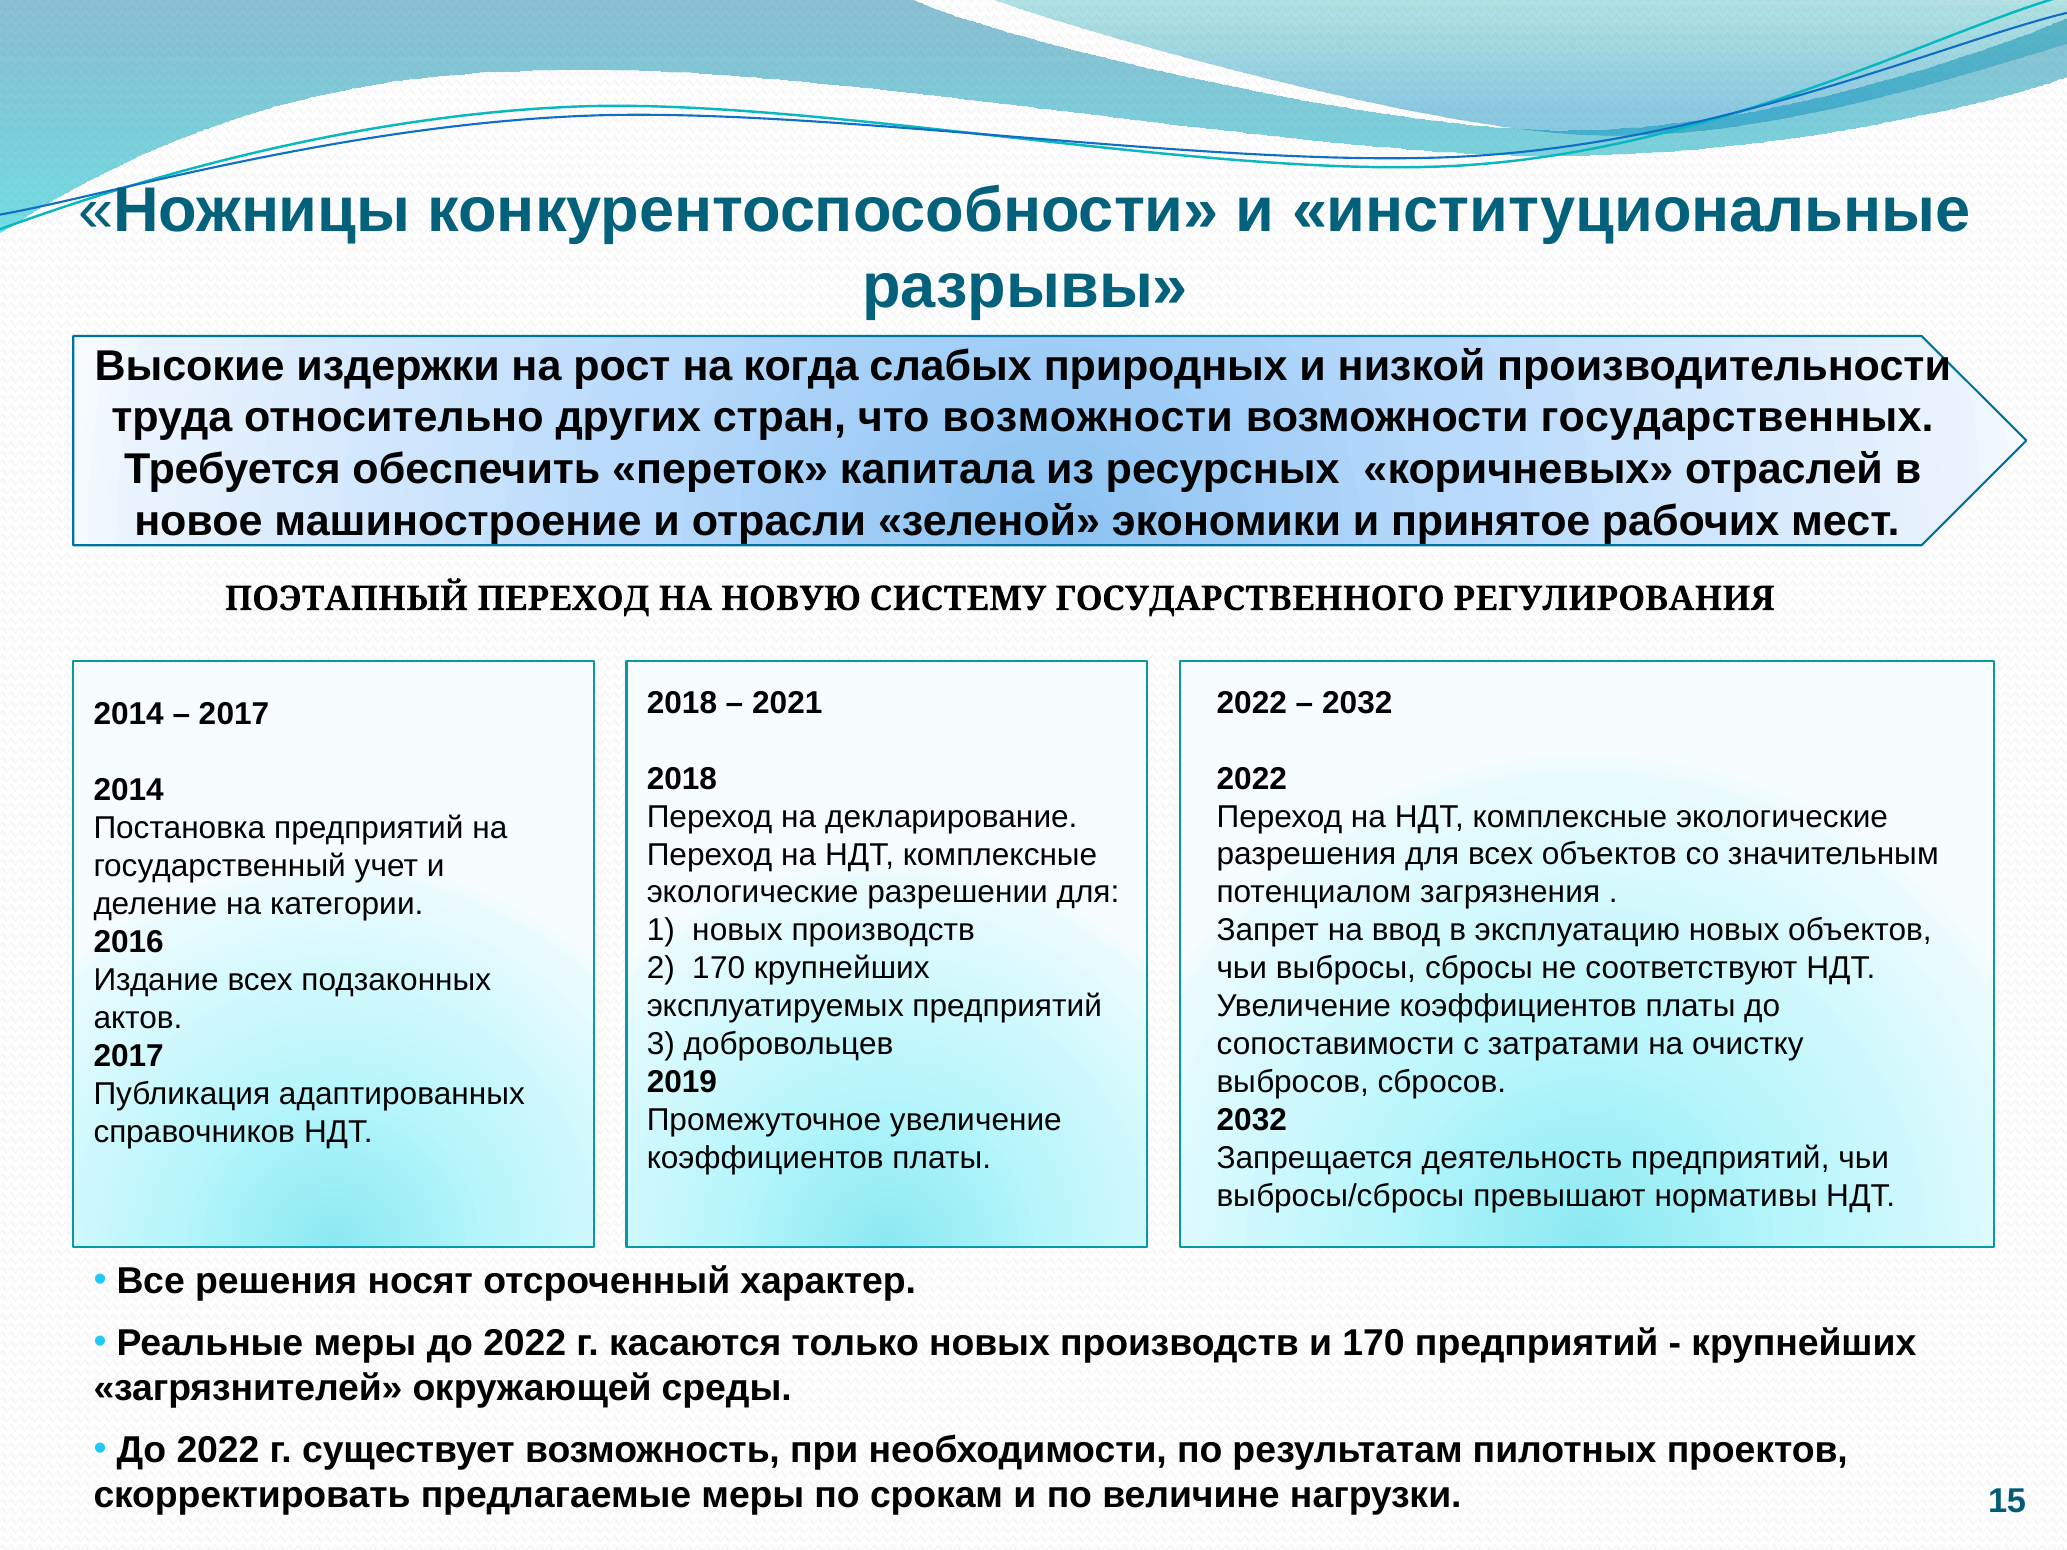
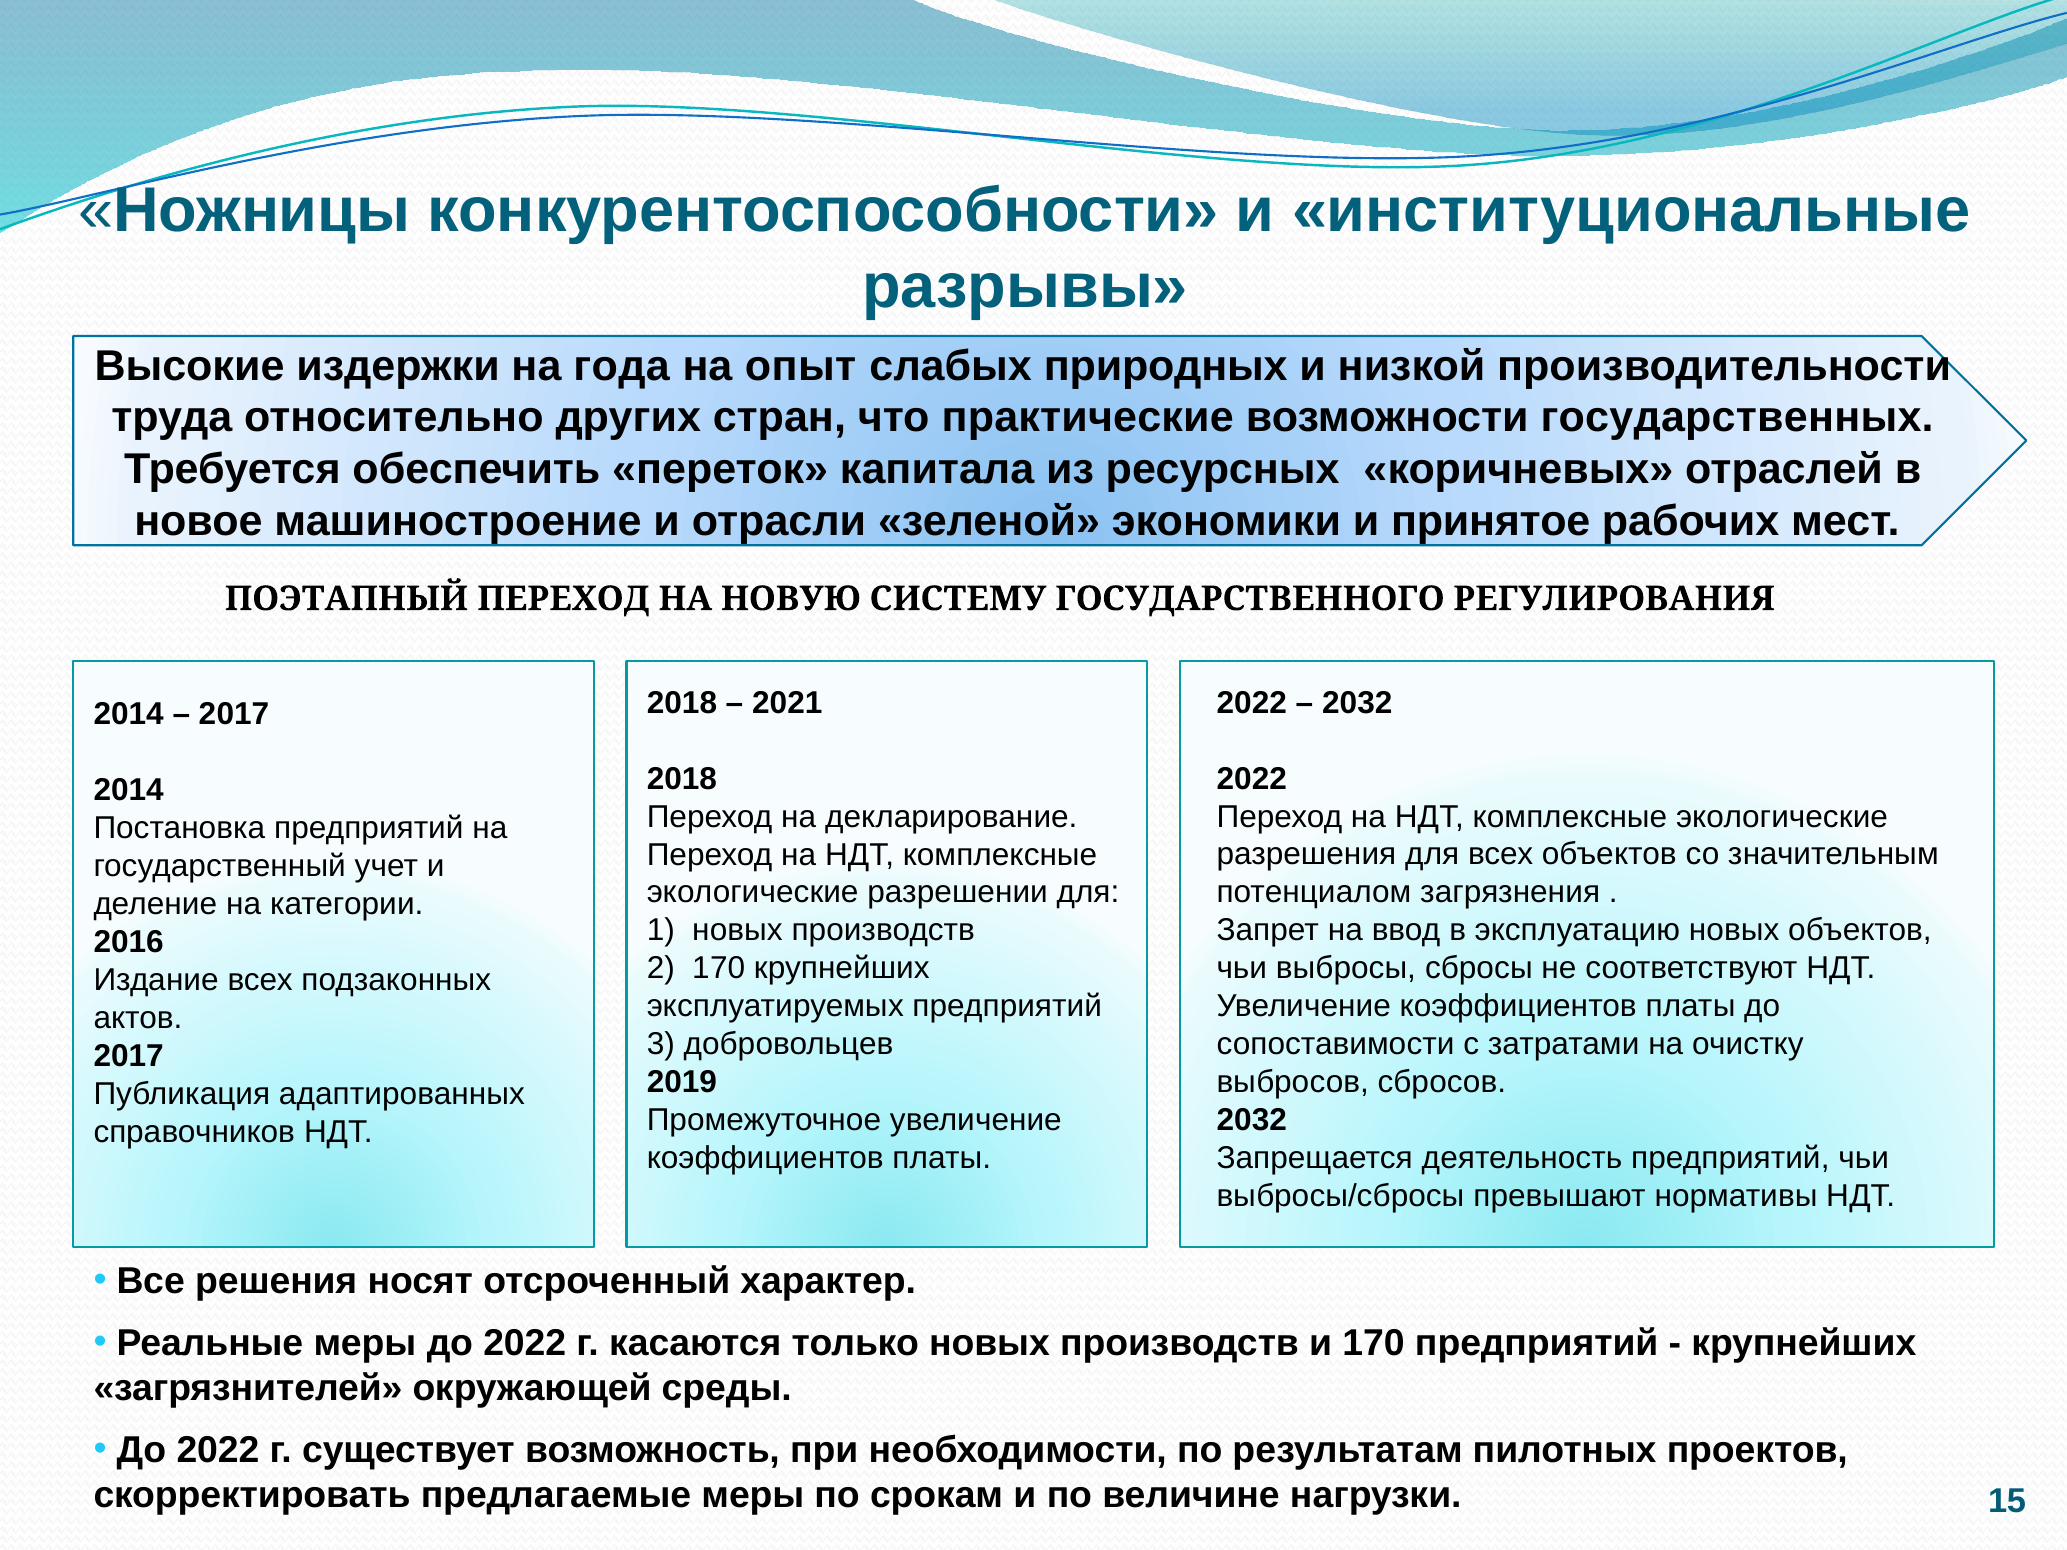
рост: рост -> года (622, 366)
когда: когда -> опыт (801, 366)
что возможности: возможности -> практические (1088, 418)
